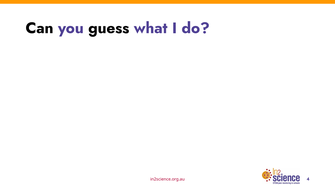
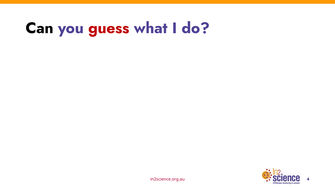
guess colour: black -> red (109, 28)
